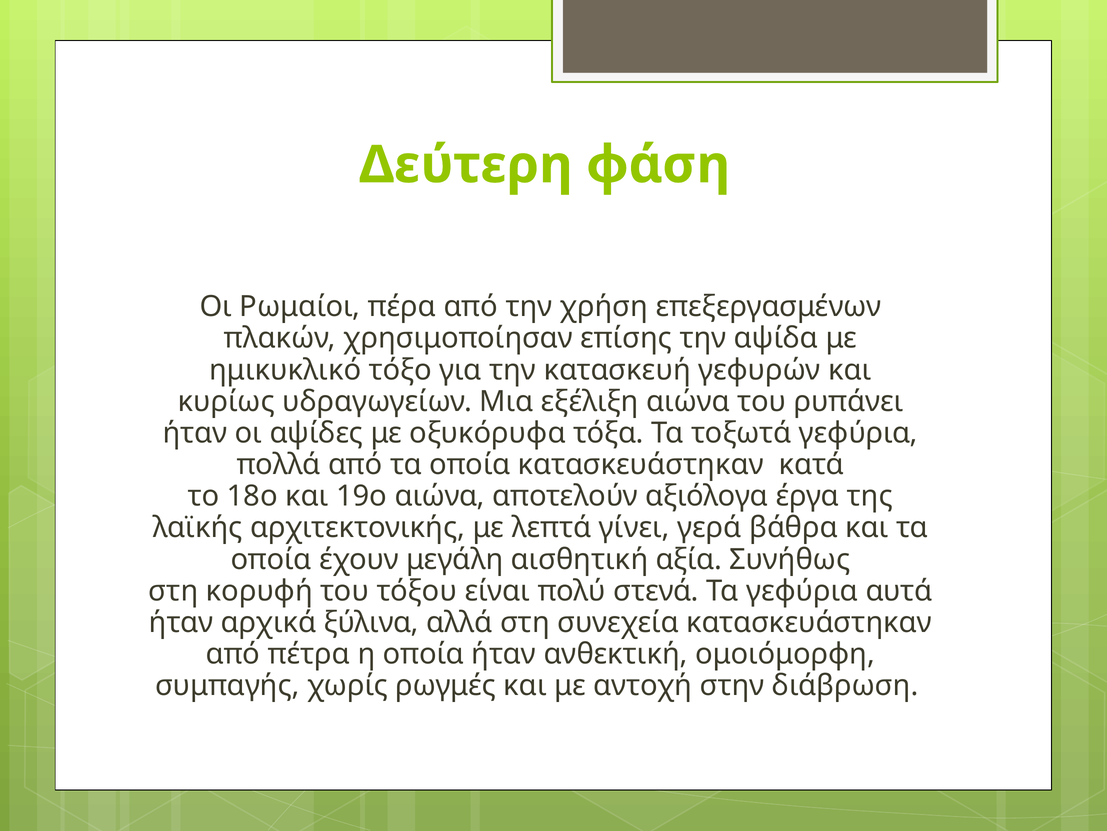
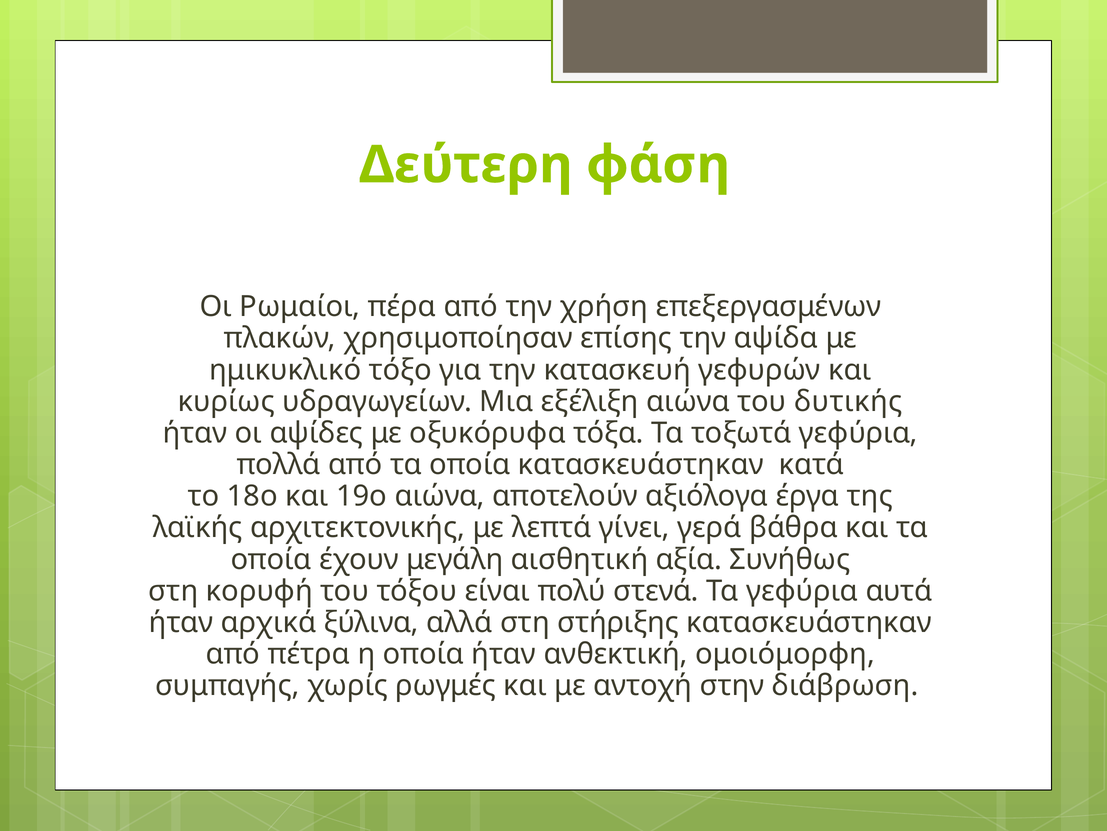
ρυπάνει: ρυπάνει -> δυτικής (848, 401)
συνεχεία: συνεχεία -> στήριξης (618, 622)
